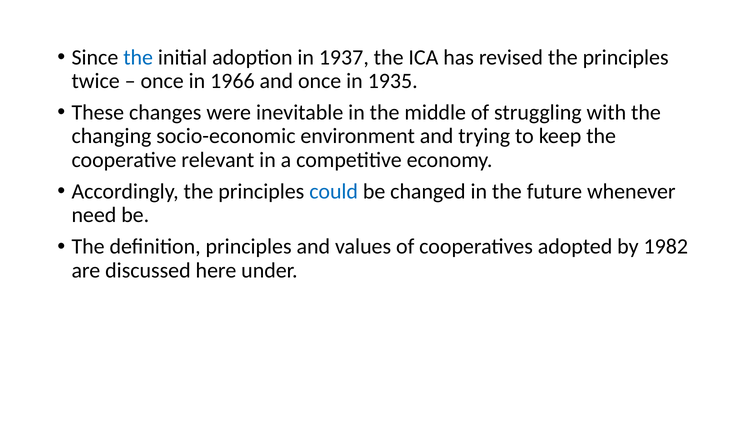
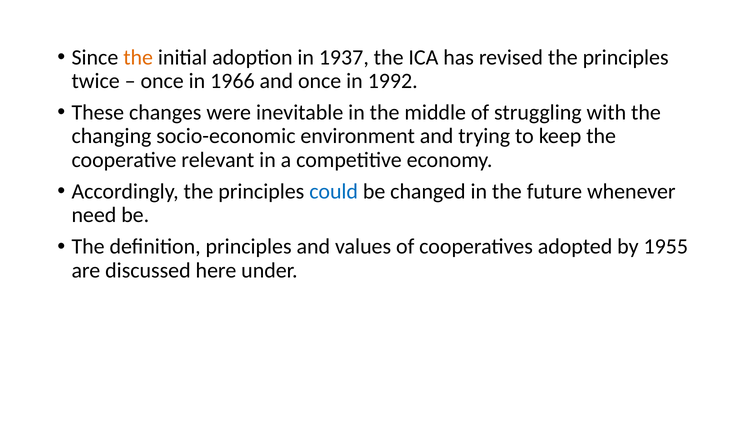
the colour: blue -> orange (138, 57)
1935: 1935 -> 1992 (393, 81)
1982: 1982 -> 1955 (666, 247)
